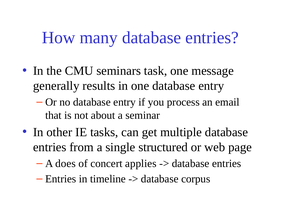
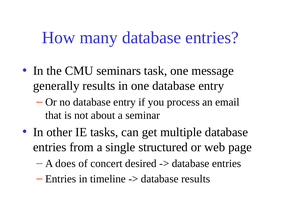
applies: applies -> desired (141, 163)
database corpus: corpus -> results (196, 179)
